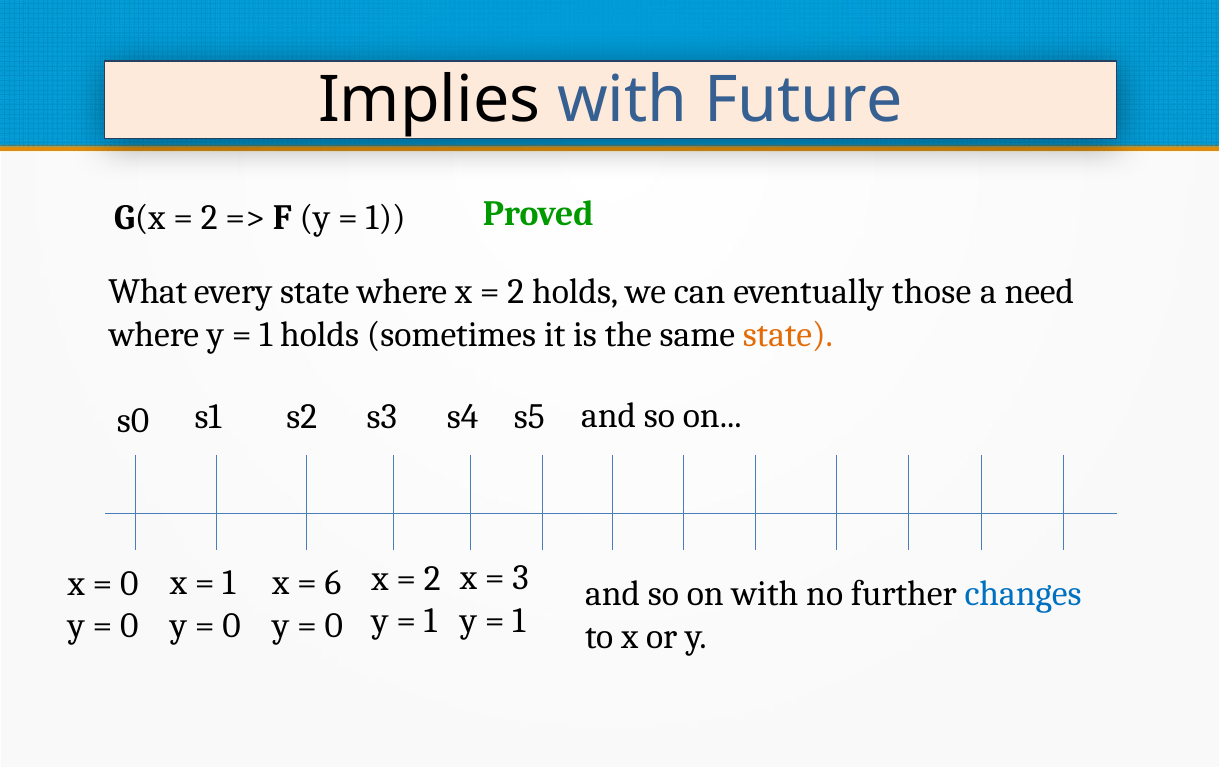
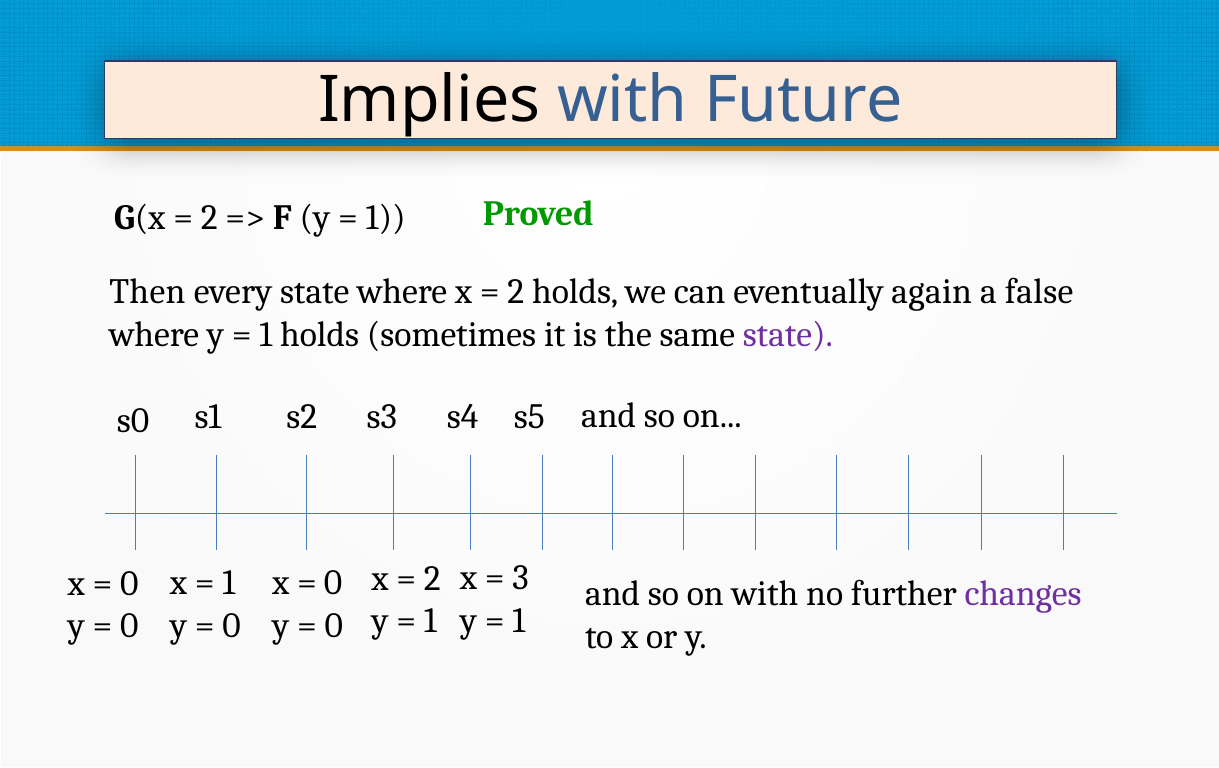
What: What -> Then (147, 292)
those: those -> again (932, 292)
need: need -> false (1039, 292)
state colour: orange -> purple (788, 335)
6: 6 -> 0 (333, 583)
changes colour: blue -> purple (1023, 594)
